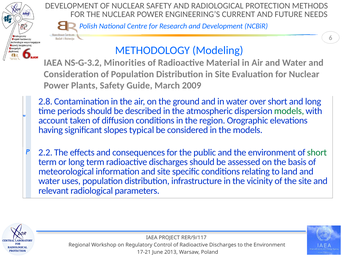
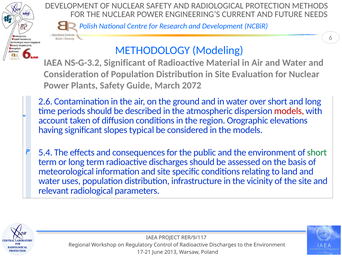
NS-G-3.2 Minorities: Minorities -> Significant (125, 63)
2009: 2009 -> 2072 (192, 85)
2.8: 2.8 -> 2.6 (45, 101)
models colour: green -> red (289, 111)
2.2: 2.2 -> 5.4 (45, 152)
